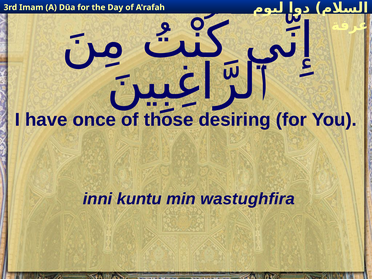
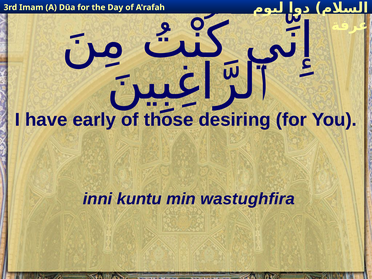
once: once -> early (94, 120)
